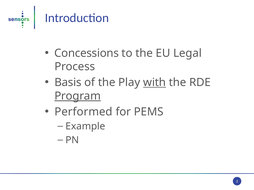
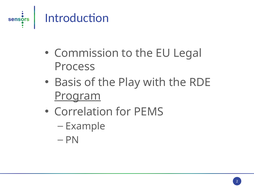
Concessions: Concessions -> Commission (87, 53)
with underline: present -> none (155, 83)
Performed: Performed -> Correlation (84, 112)
